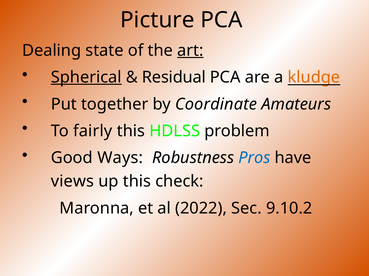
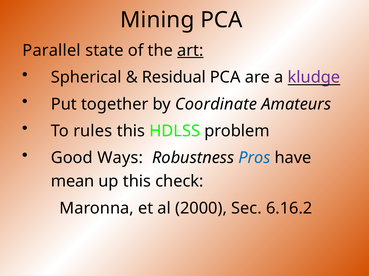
Picture: Picture -> Mining (157, 20)
Dealing: Dealing -> Parallel (52, 51)
Spherical underline: present -> none (86, 77)
kludge colour: orange -> purple (314, 77)
fairly: fairly -> rules (93, 131)
views: views -> mean (73, 182)
2022: 2022 -> 2000 (201, 209)
9.10.2: 9.10.2 -> 6.16.2 (289, 209)
